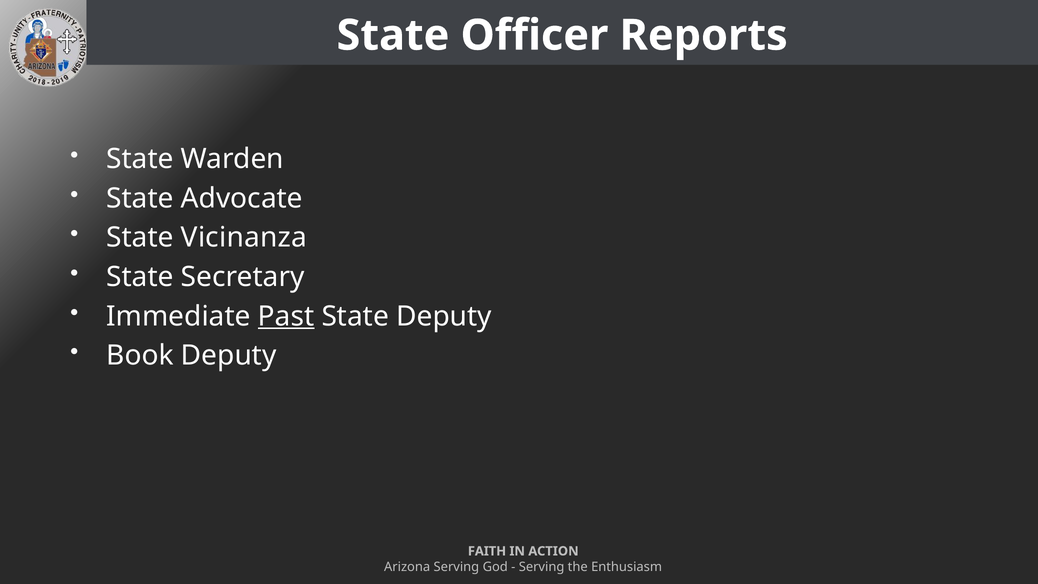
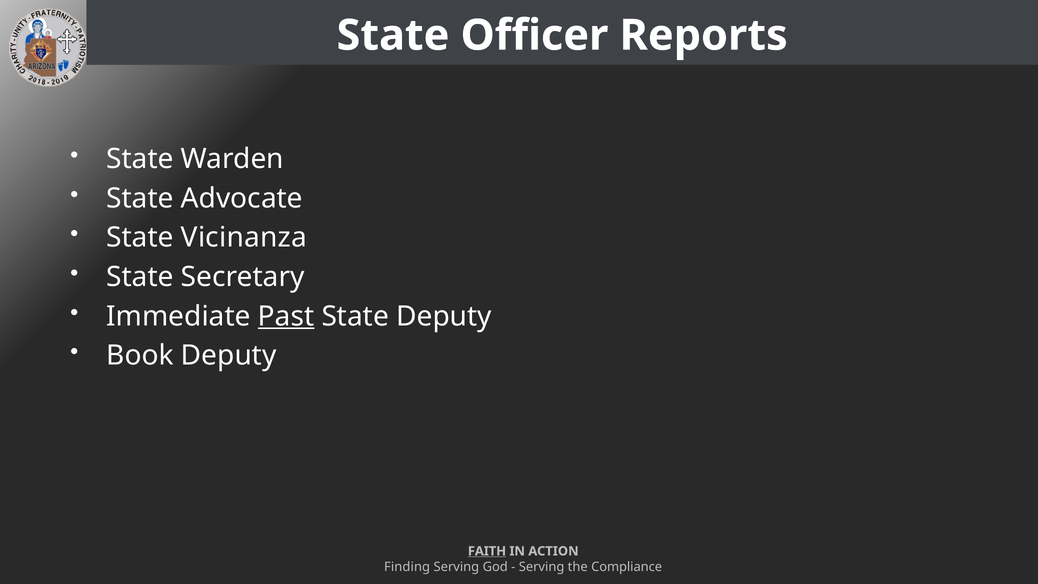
FAITH underline: none -> present (487, 551)
Arizona: Arizona -> Finding (407, 567)
Enthusiasm: Enthusiasm -> Compliance (627, 567)
